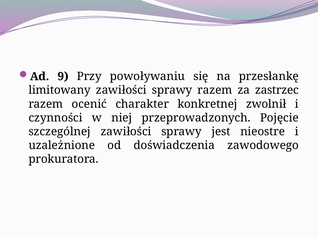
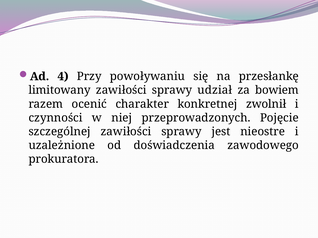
9: 9 -> 4 (63, 77)
sprawy razem: razem -> udział (215, 90)
zastrzec: zastrzec -> bowiem (277, 90)
